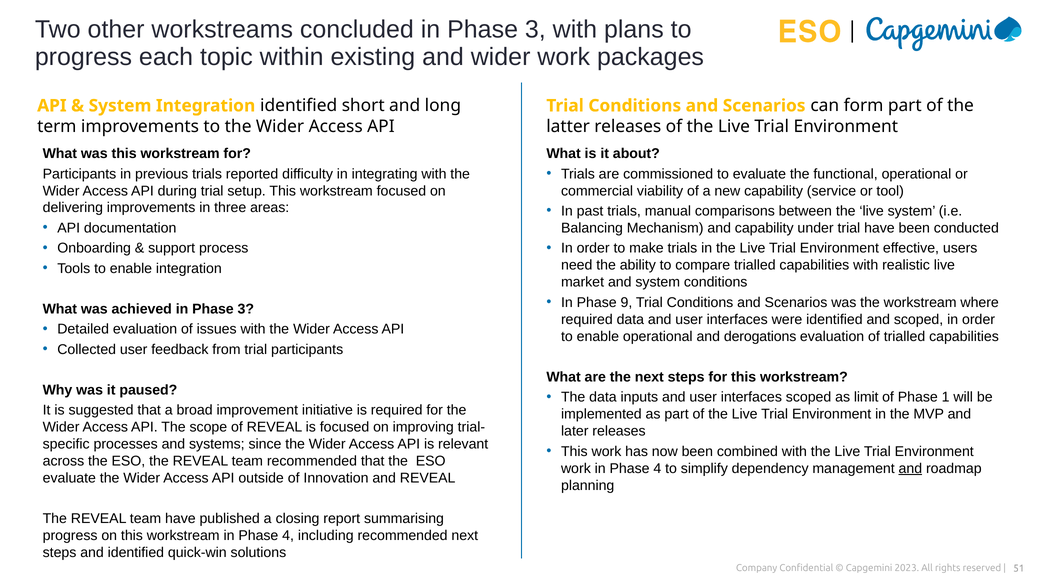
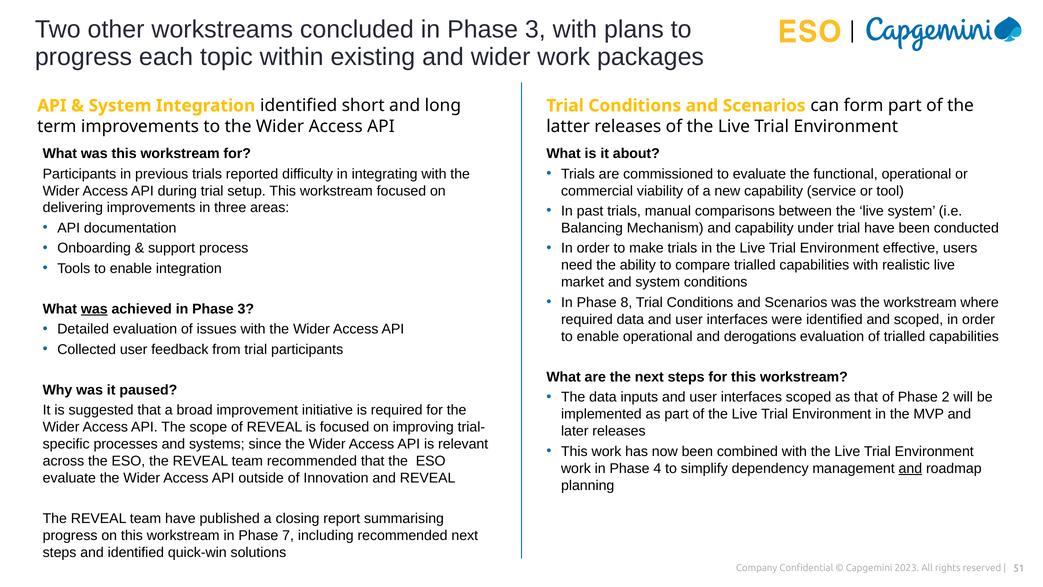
9: 9 -> 8 (626, 302)
was underline: none -> present (94, 309)
as limit: limit -> that (866, 397)
1: 1 -> 2 (946, 397)
workstream in Phase 4: 4 -> 7 (288, 535)
